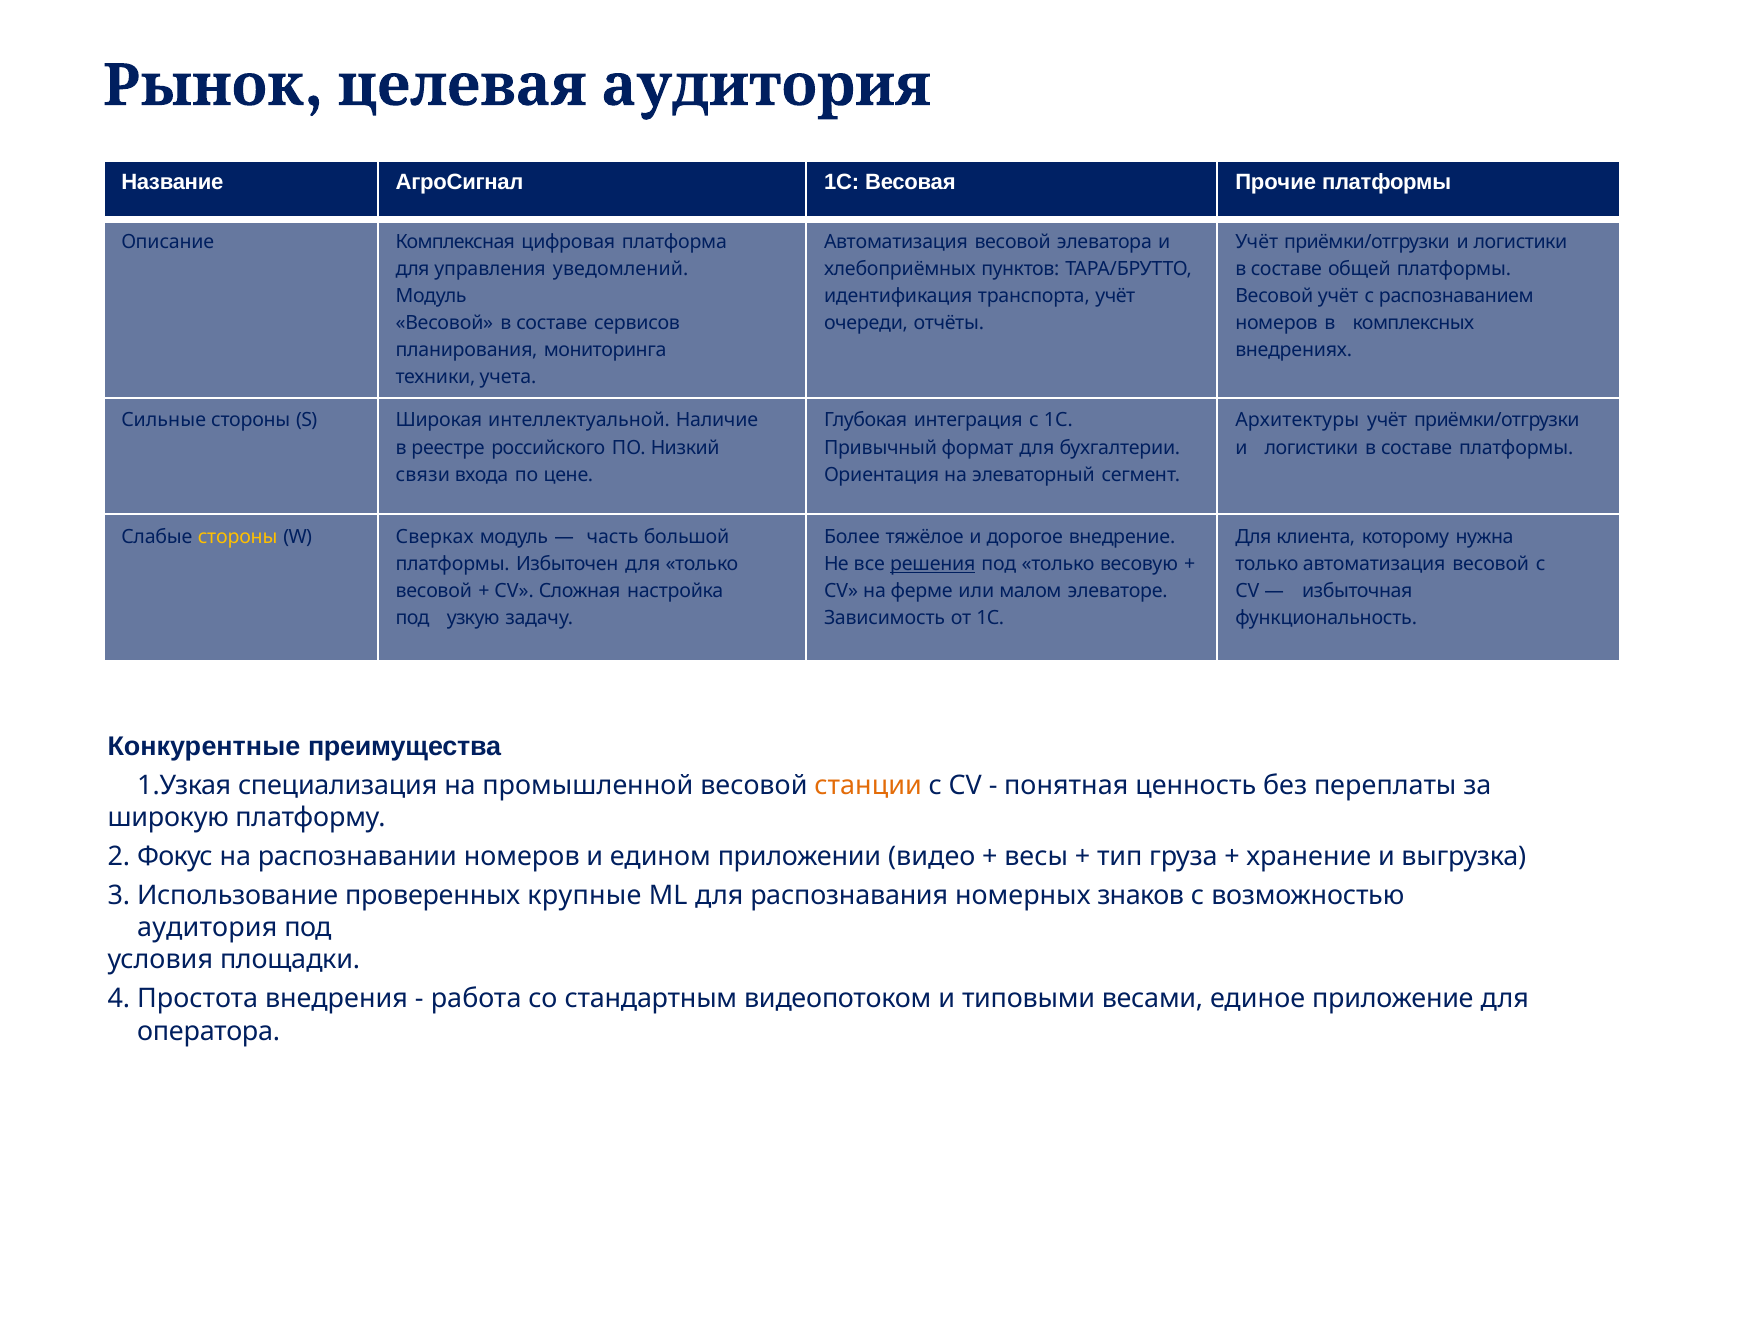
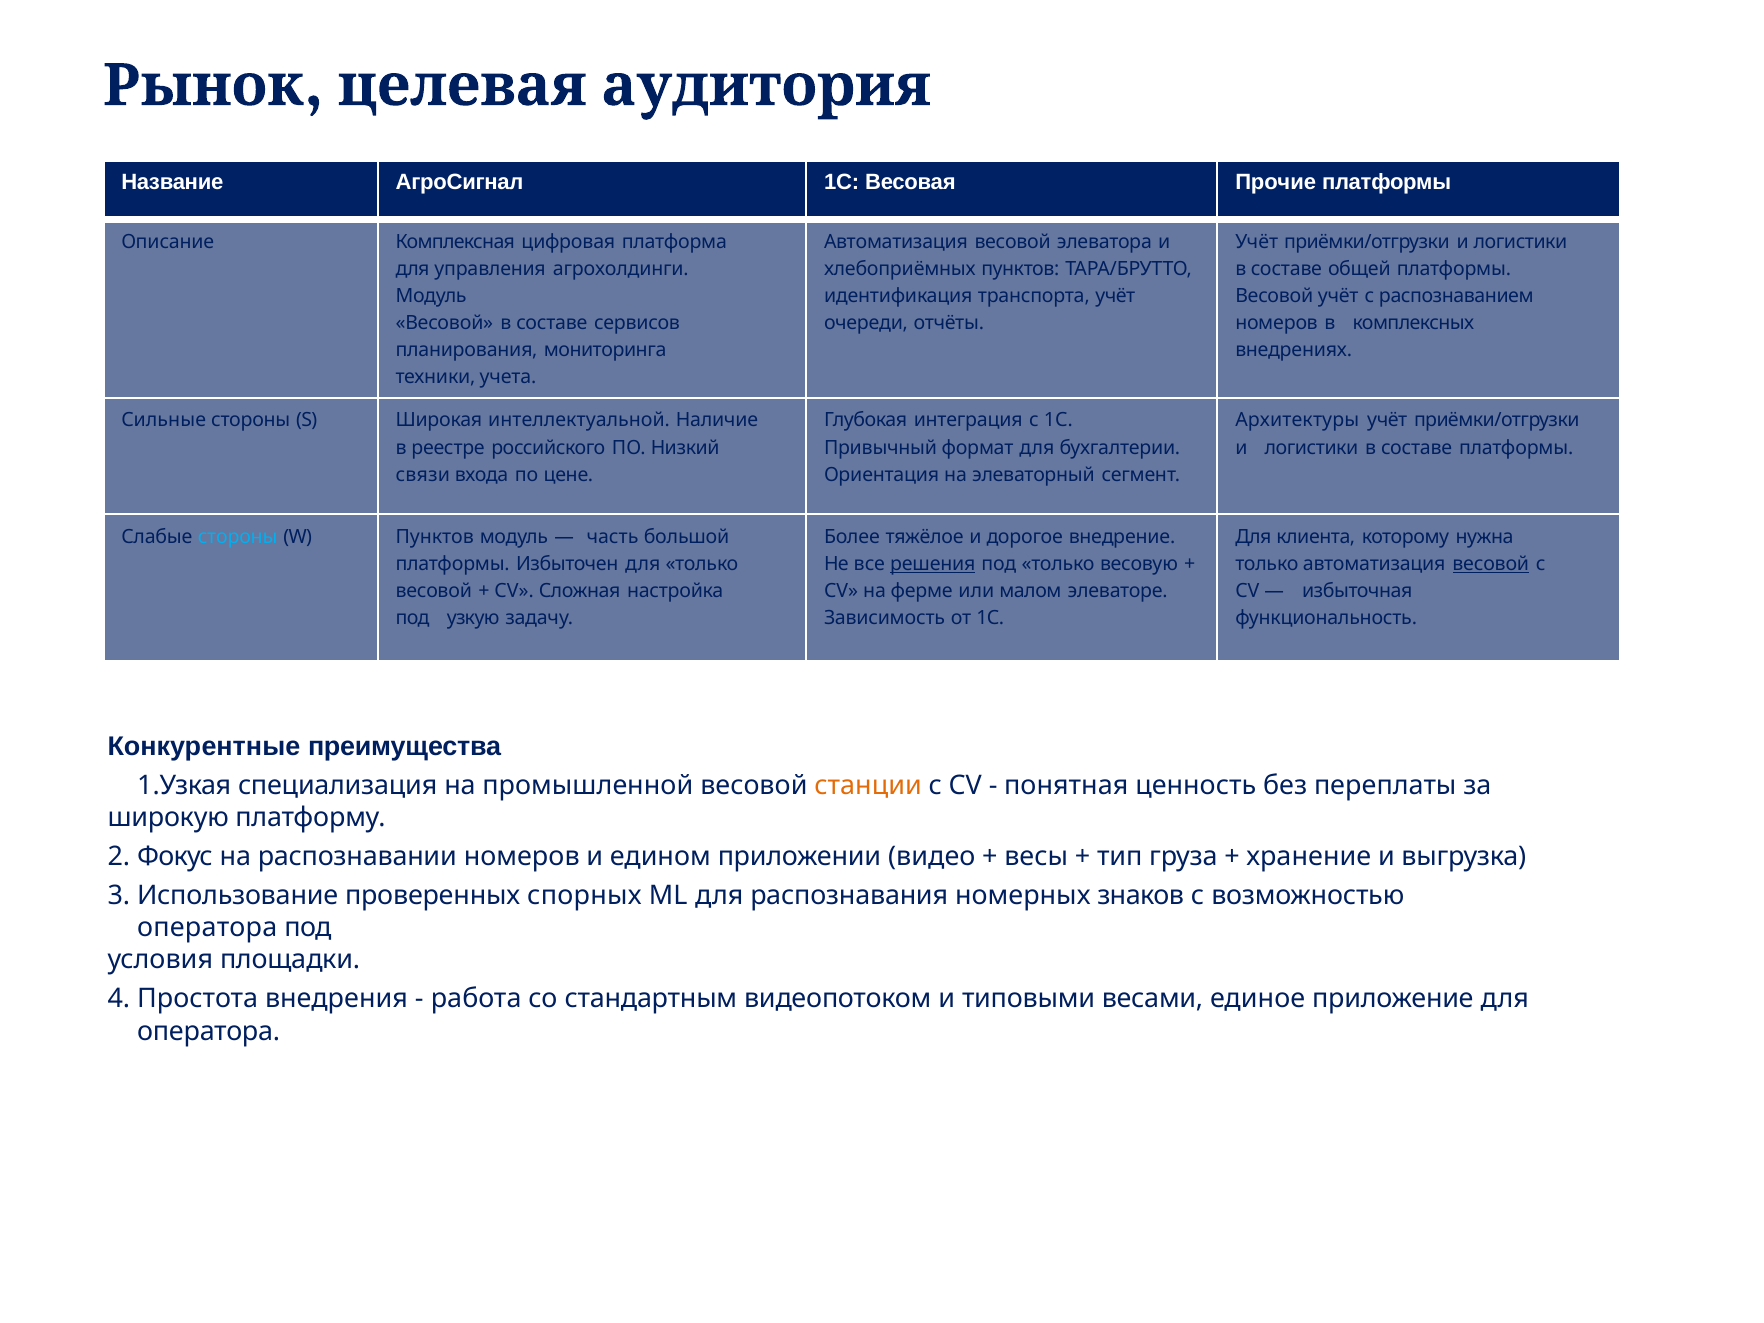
уведомлений: уведомлений -> агрохолдинги (621, 269)
стороны colour: yellow -> light blue (238, 537)
W Сверках: Сверках -> Пунктов (435, 537)
весовой underline: none -> present (1491, 564)
крупные: крупные -> спорных (584, 895)
аудитория: аудитория -> оператора (207, 928)
